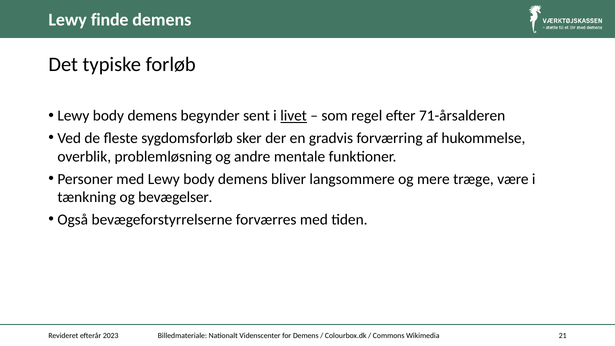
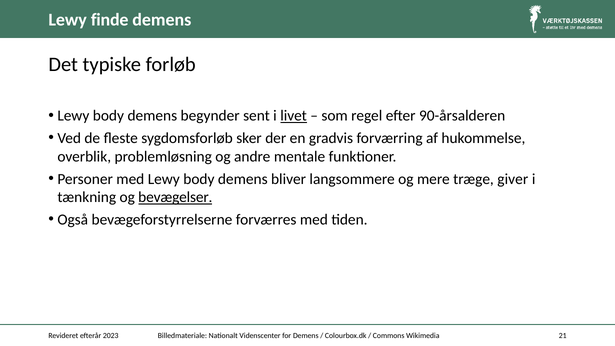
71-årsalderen: 71-årsalderen -> 90-årsalderen (462, 116)
være: være -> giver (513, 179)
bevægelser underline: none -> present (175, 197)
